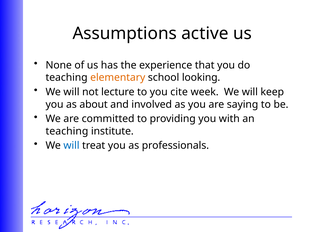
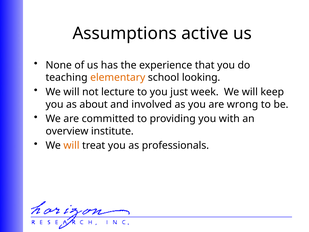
cite: cite -> just (179, 92)
saying: saying -> wrong (243, 104)
teaching: teaching -> overview (67, 131)
will colour: blue -> orange (71, 145)
